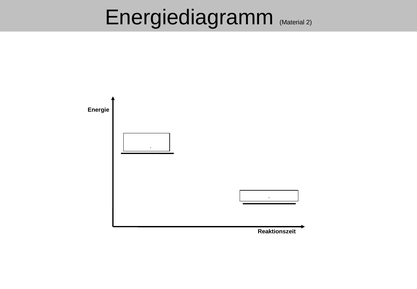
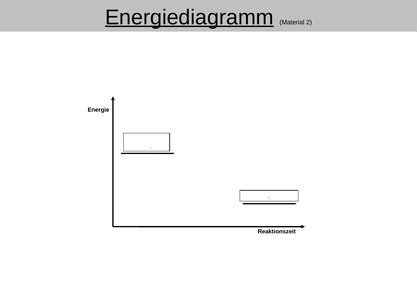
Energiediagramm underline: none -> present (189, 17)
